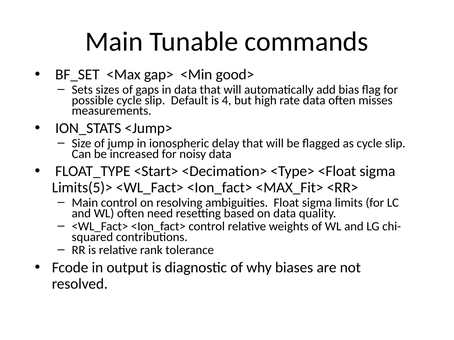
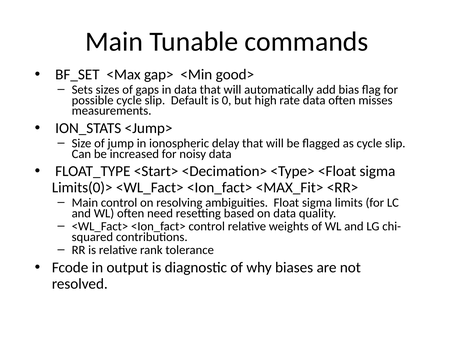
4: 4 -> 0 (227, 100)
Limits(5)>: Limits(5)> -> Limits(0)> (82, 188)
